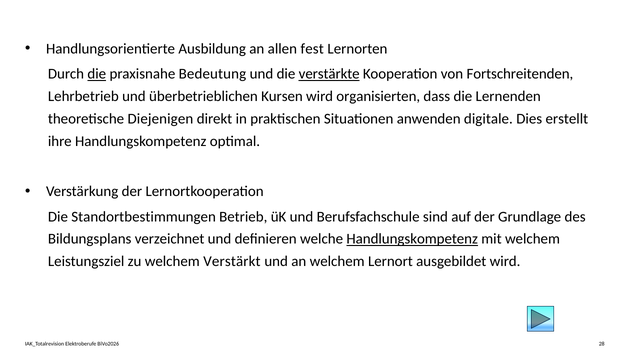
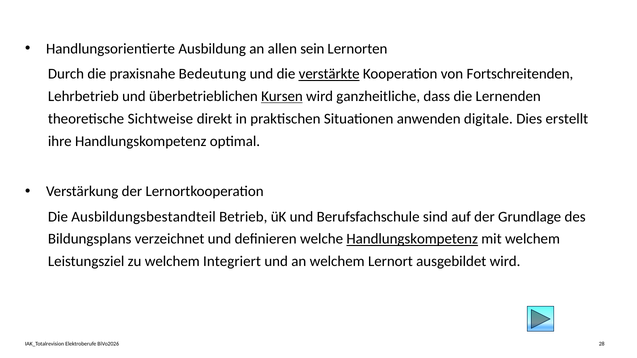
fest: fest -> sein (312, 49)
die underline: present -> none (97, 74)
Kursen underline: none -> present (282, 96)
organisierten: organisierten -> ganzheitliche (378, 96)
Diejenigen: Diejenigen -> Sichtweise (160, 119)
Standortbestimmungen: Standortbestimmungen -> Ausbildungsbestandteil (144, 217)
Verstärkt: Verstärkt -> Integriert (232, 262)
